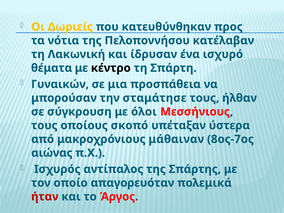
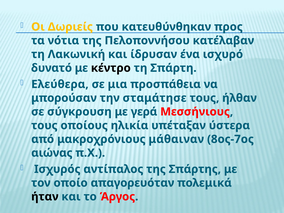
θέματα: θέματα -> δυνατό (52, 68)
Γυναικών: Γυναικών -> Ελεύθερα (60, 84)
όλοι: όλοι -> γερά (144, 112)
σκοπό: σκοπό -> ηλικία (130, 125)
ήταν colour: red -> black (45, 197)
